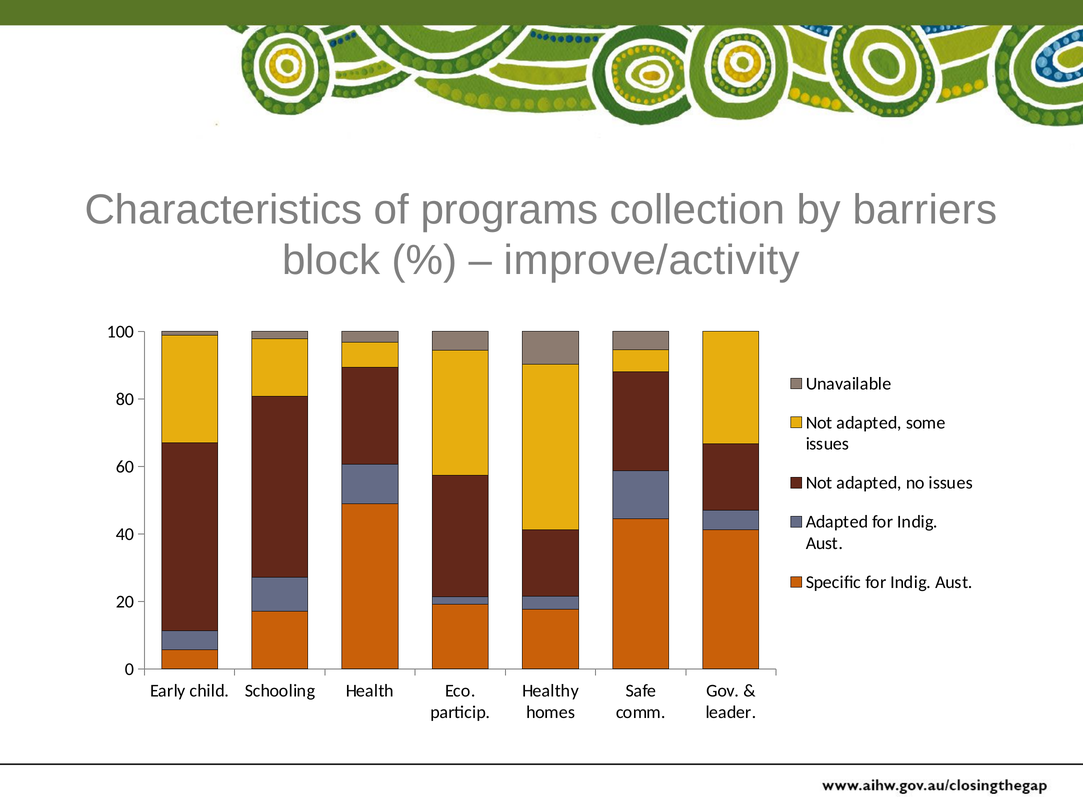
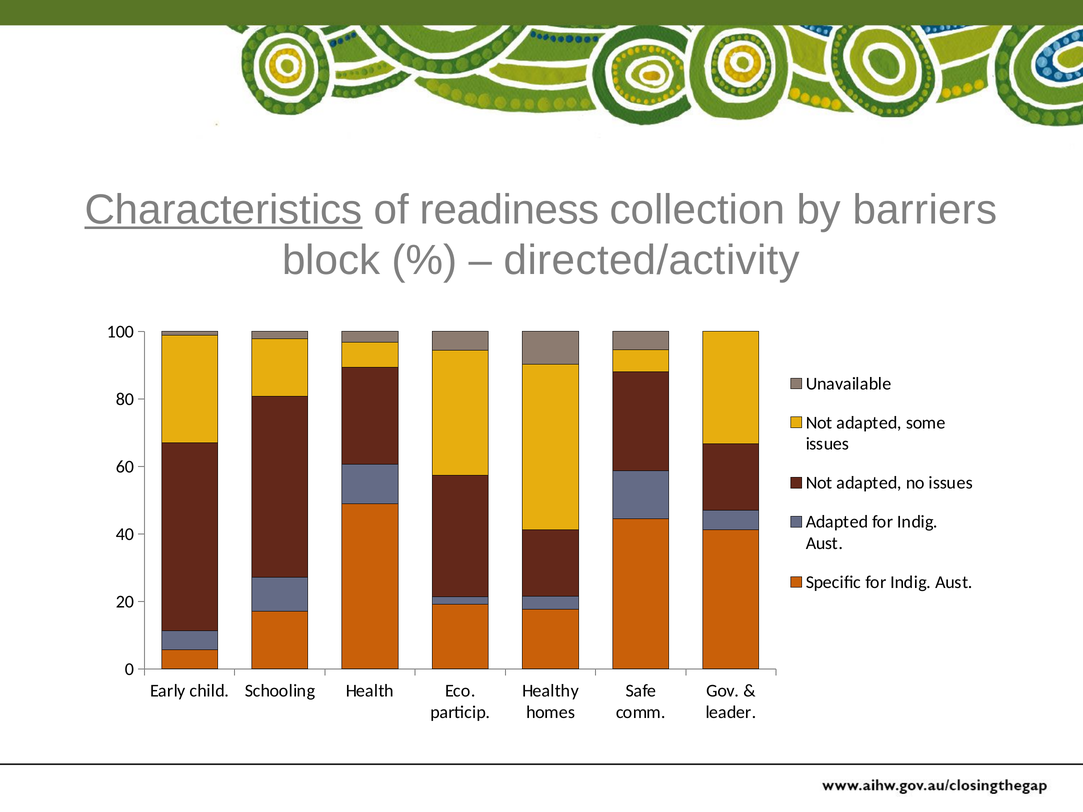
Characteristics underline: none -> present (223, 210)
programs: programs -> readiness (510, 210)
improve/activity: improve/activity -> directed/activity (652, 260)
